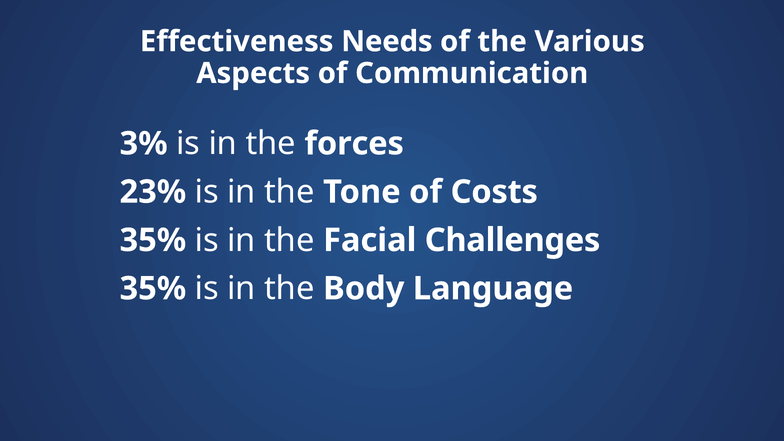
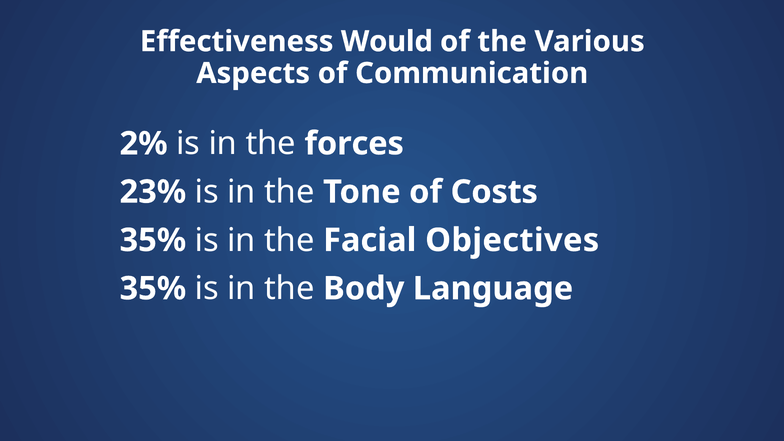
Needs: Needs -> Would (387, 42)
3%: 3% -> 2% (144, 144)
Challenges: Challenges -> Objectives (512, 240)
